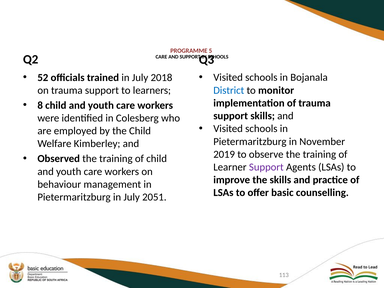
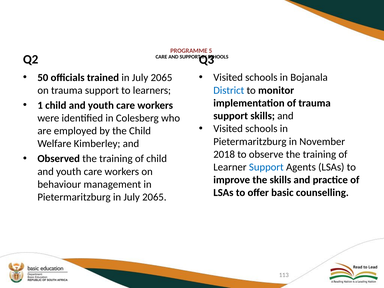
52: 52 -> 50 (43, 77)
trained in July 2018: 2018 -> 2065 (161, 77)
8: 8 -> 1 (40, 105)
2019: 2019 -> 2018 (224, 154)
Support colour: purple -> blue (266, 167)
Pietermaritzburg in July 2051: 2051 -> 2065 (154, 197)
